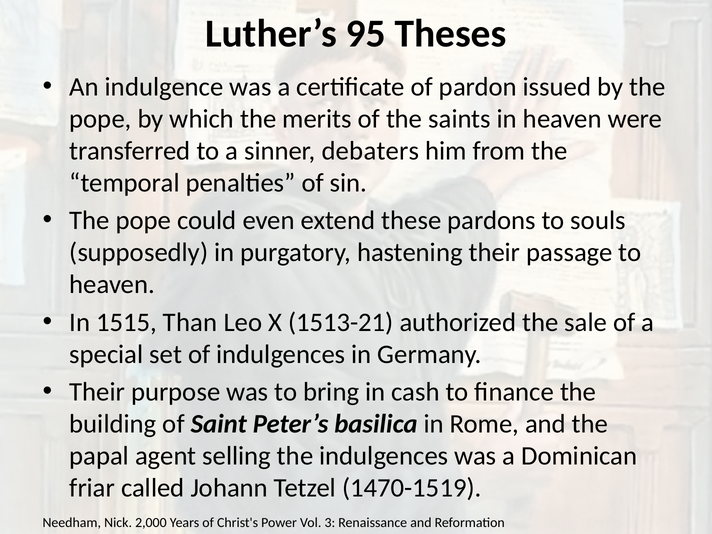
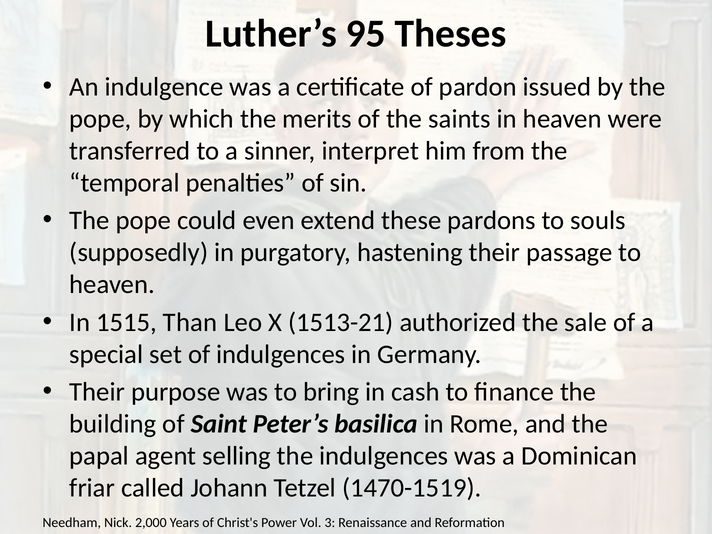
debaters: debaters -> interpret (370, 151)
